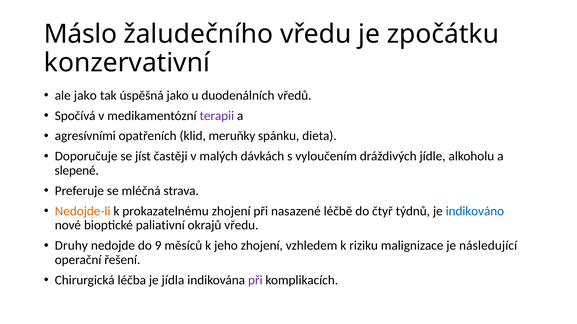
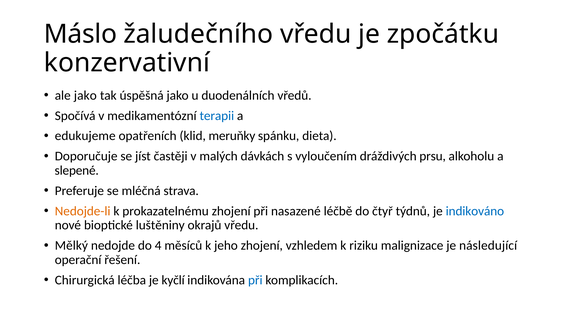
terapii colour: purple -> blue (217, 116)
agresívními: agresívními -> edukujeme (85, 136)
jídle: jídle -> prsu (433, 156)
paliativní: paliativní -> luštěniny (160, 226)
Druhy: Druhy -> Mělký (71, 246)
9: 9 -> 4 (158, 246)
jídla: jídla -> kyčlí (173, 280)
při colour: purple -> blue (255, 280)
